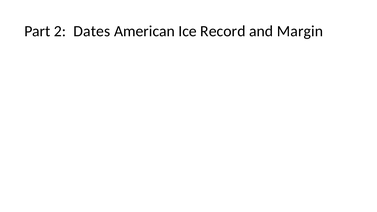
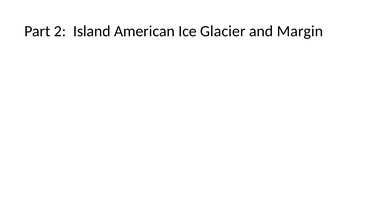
Dates: Dates -> Island (92, 31)
Record: Record -> Glacier (223, 31)
